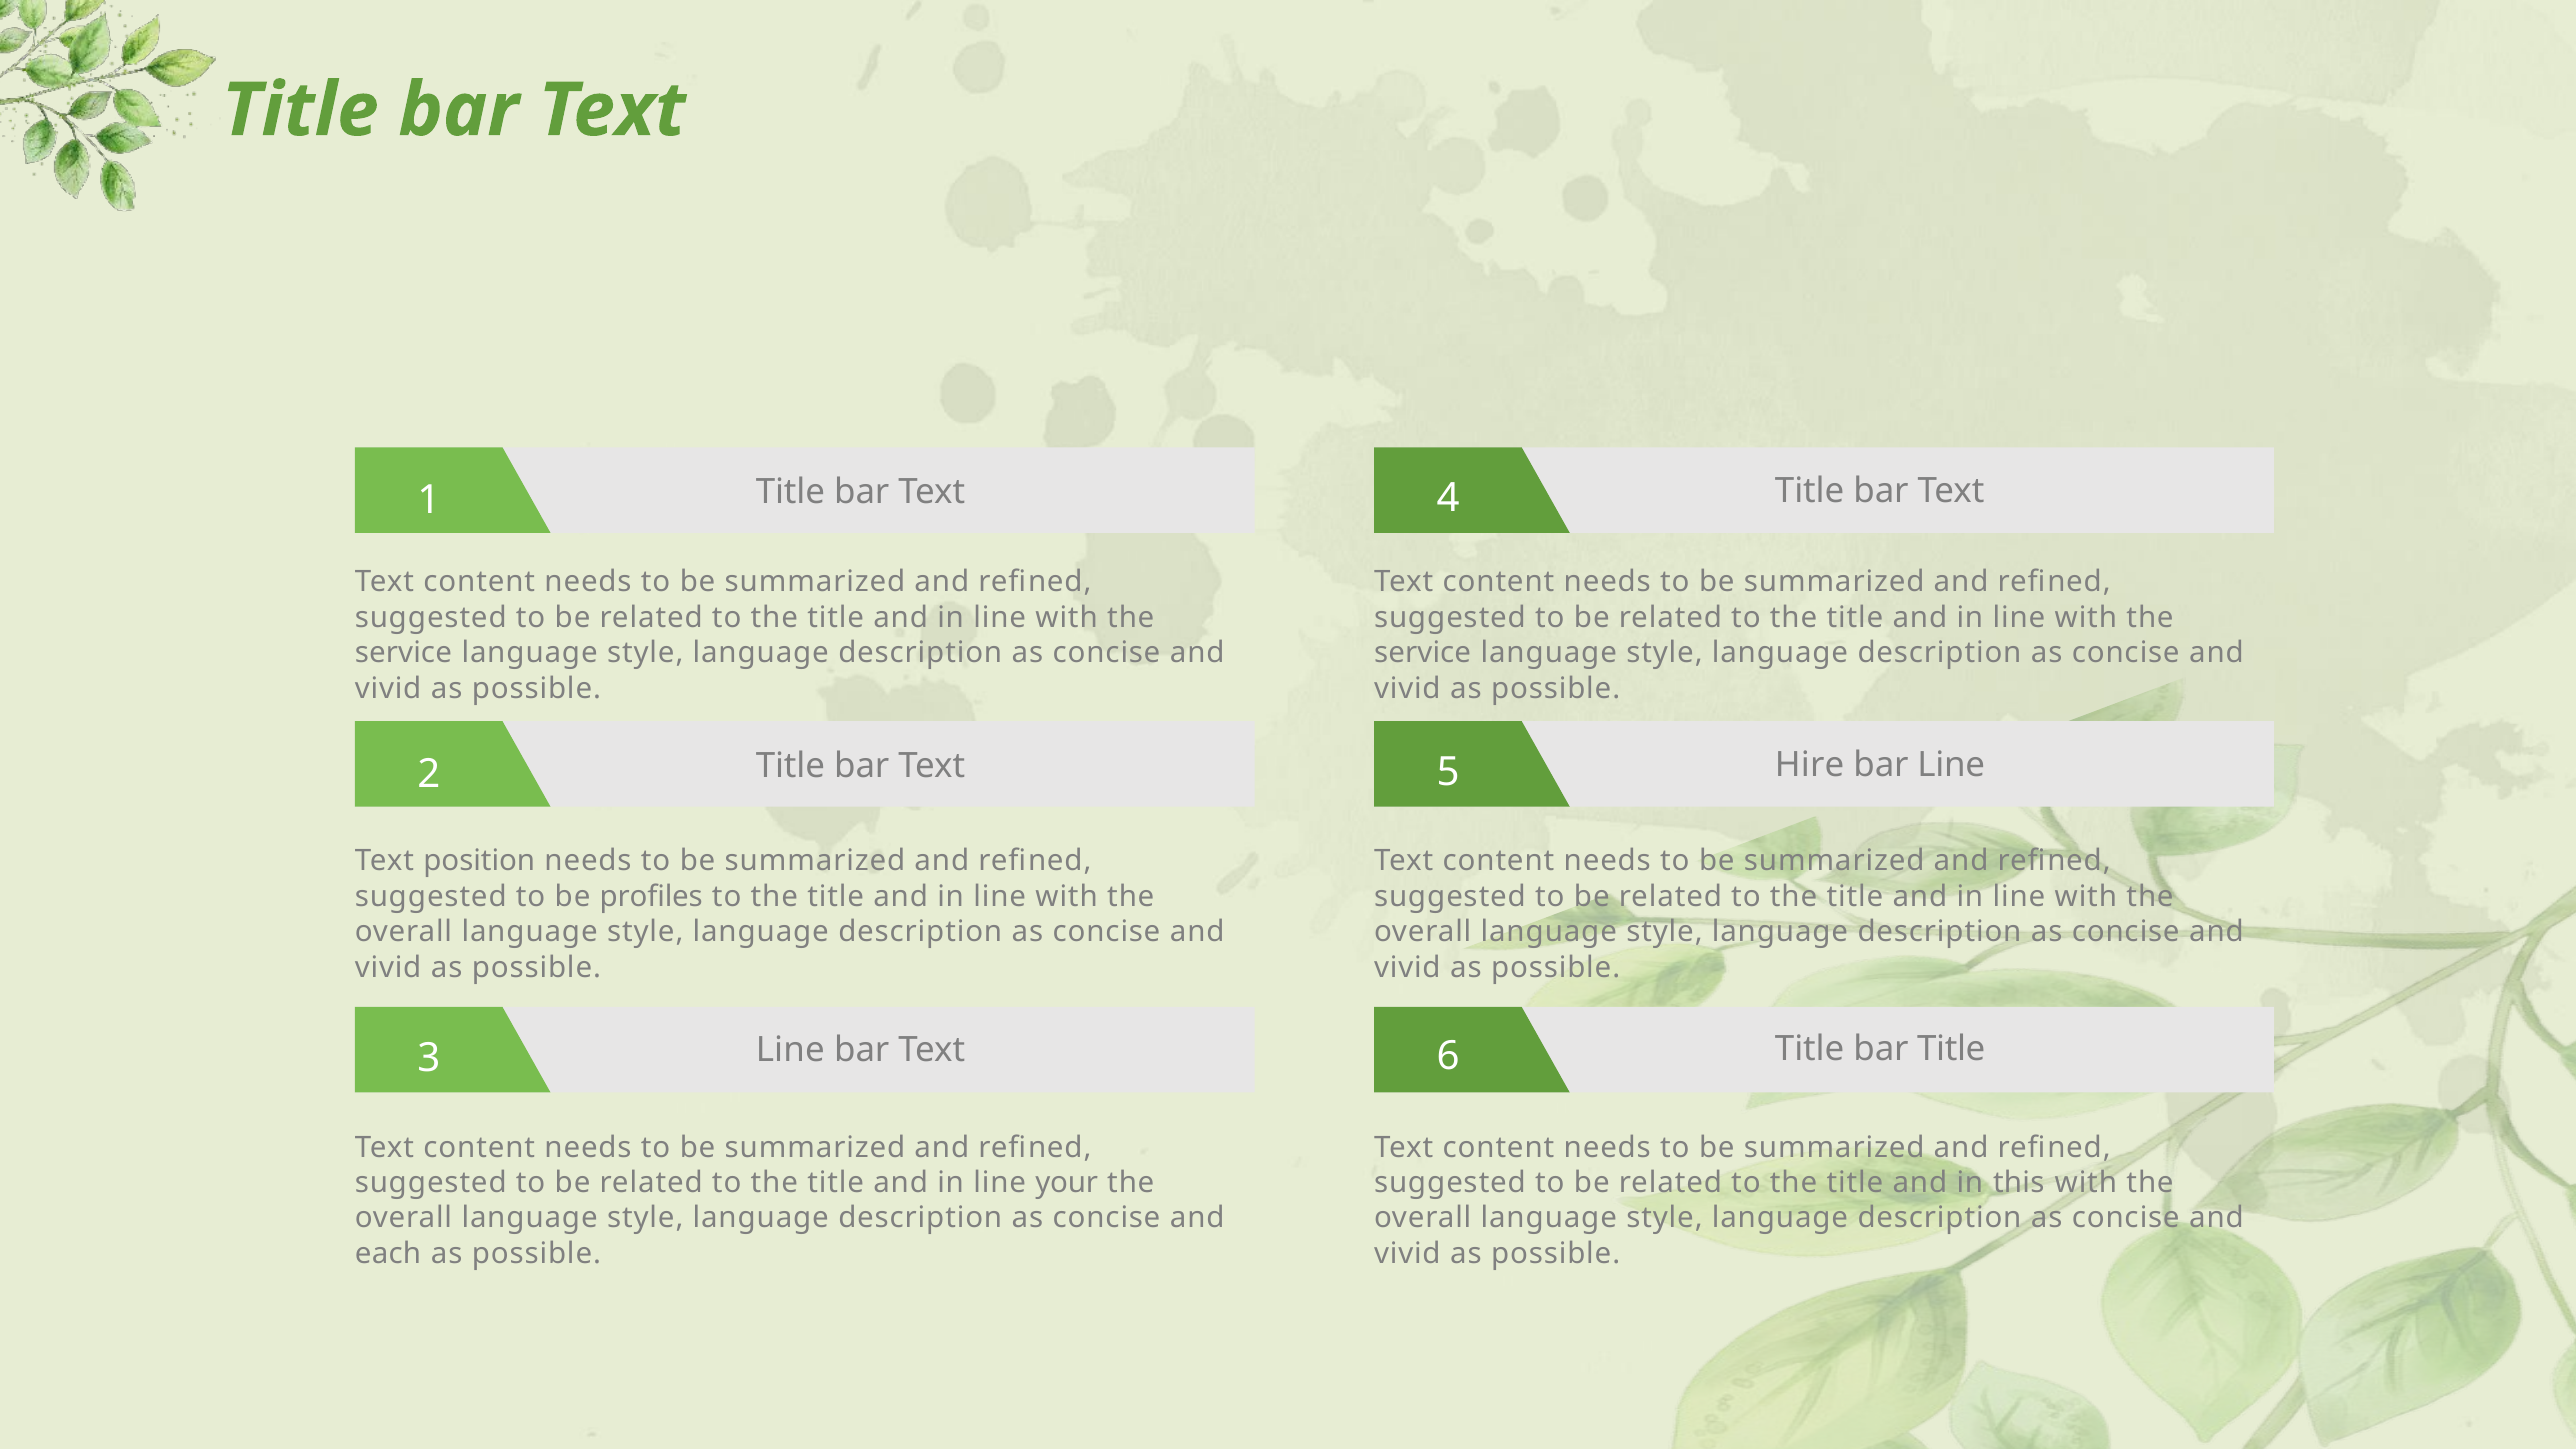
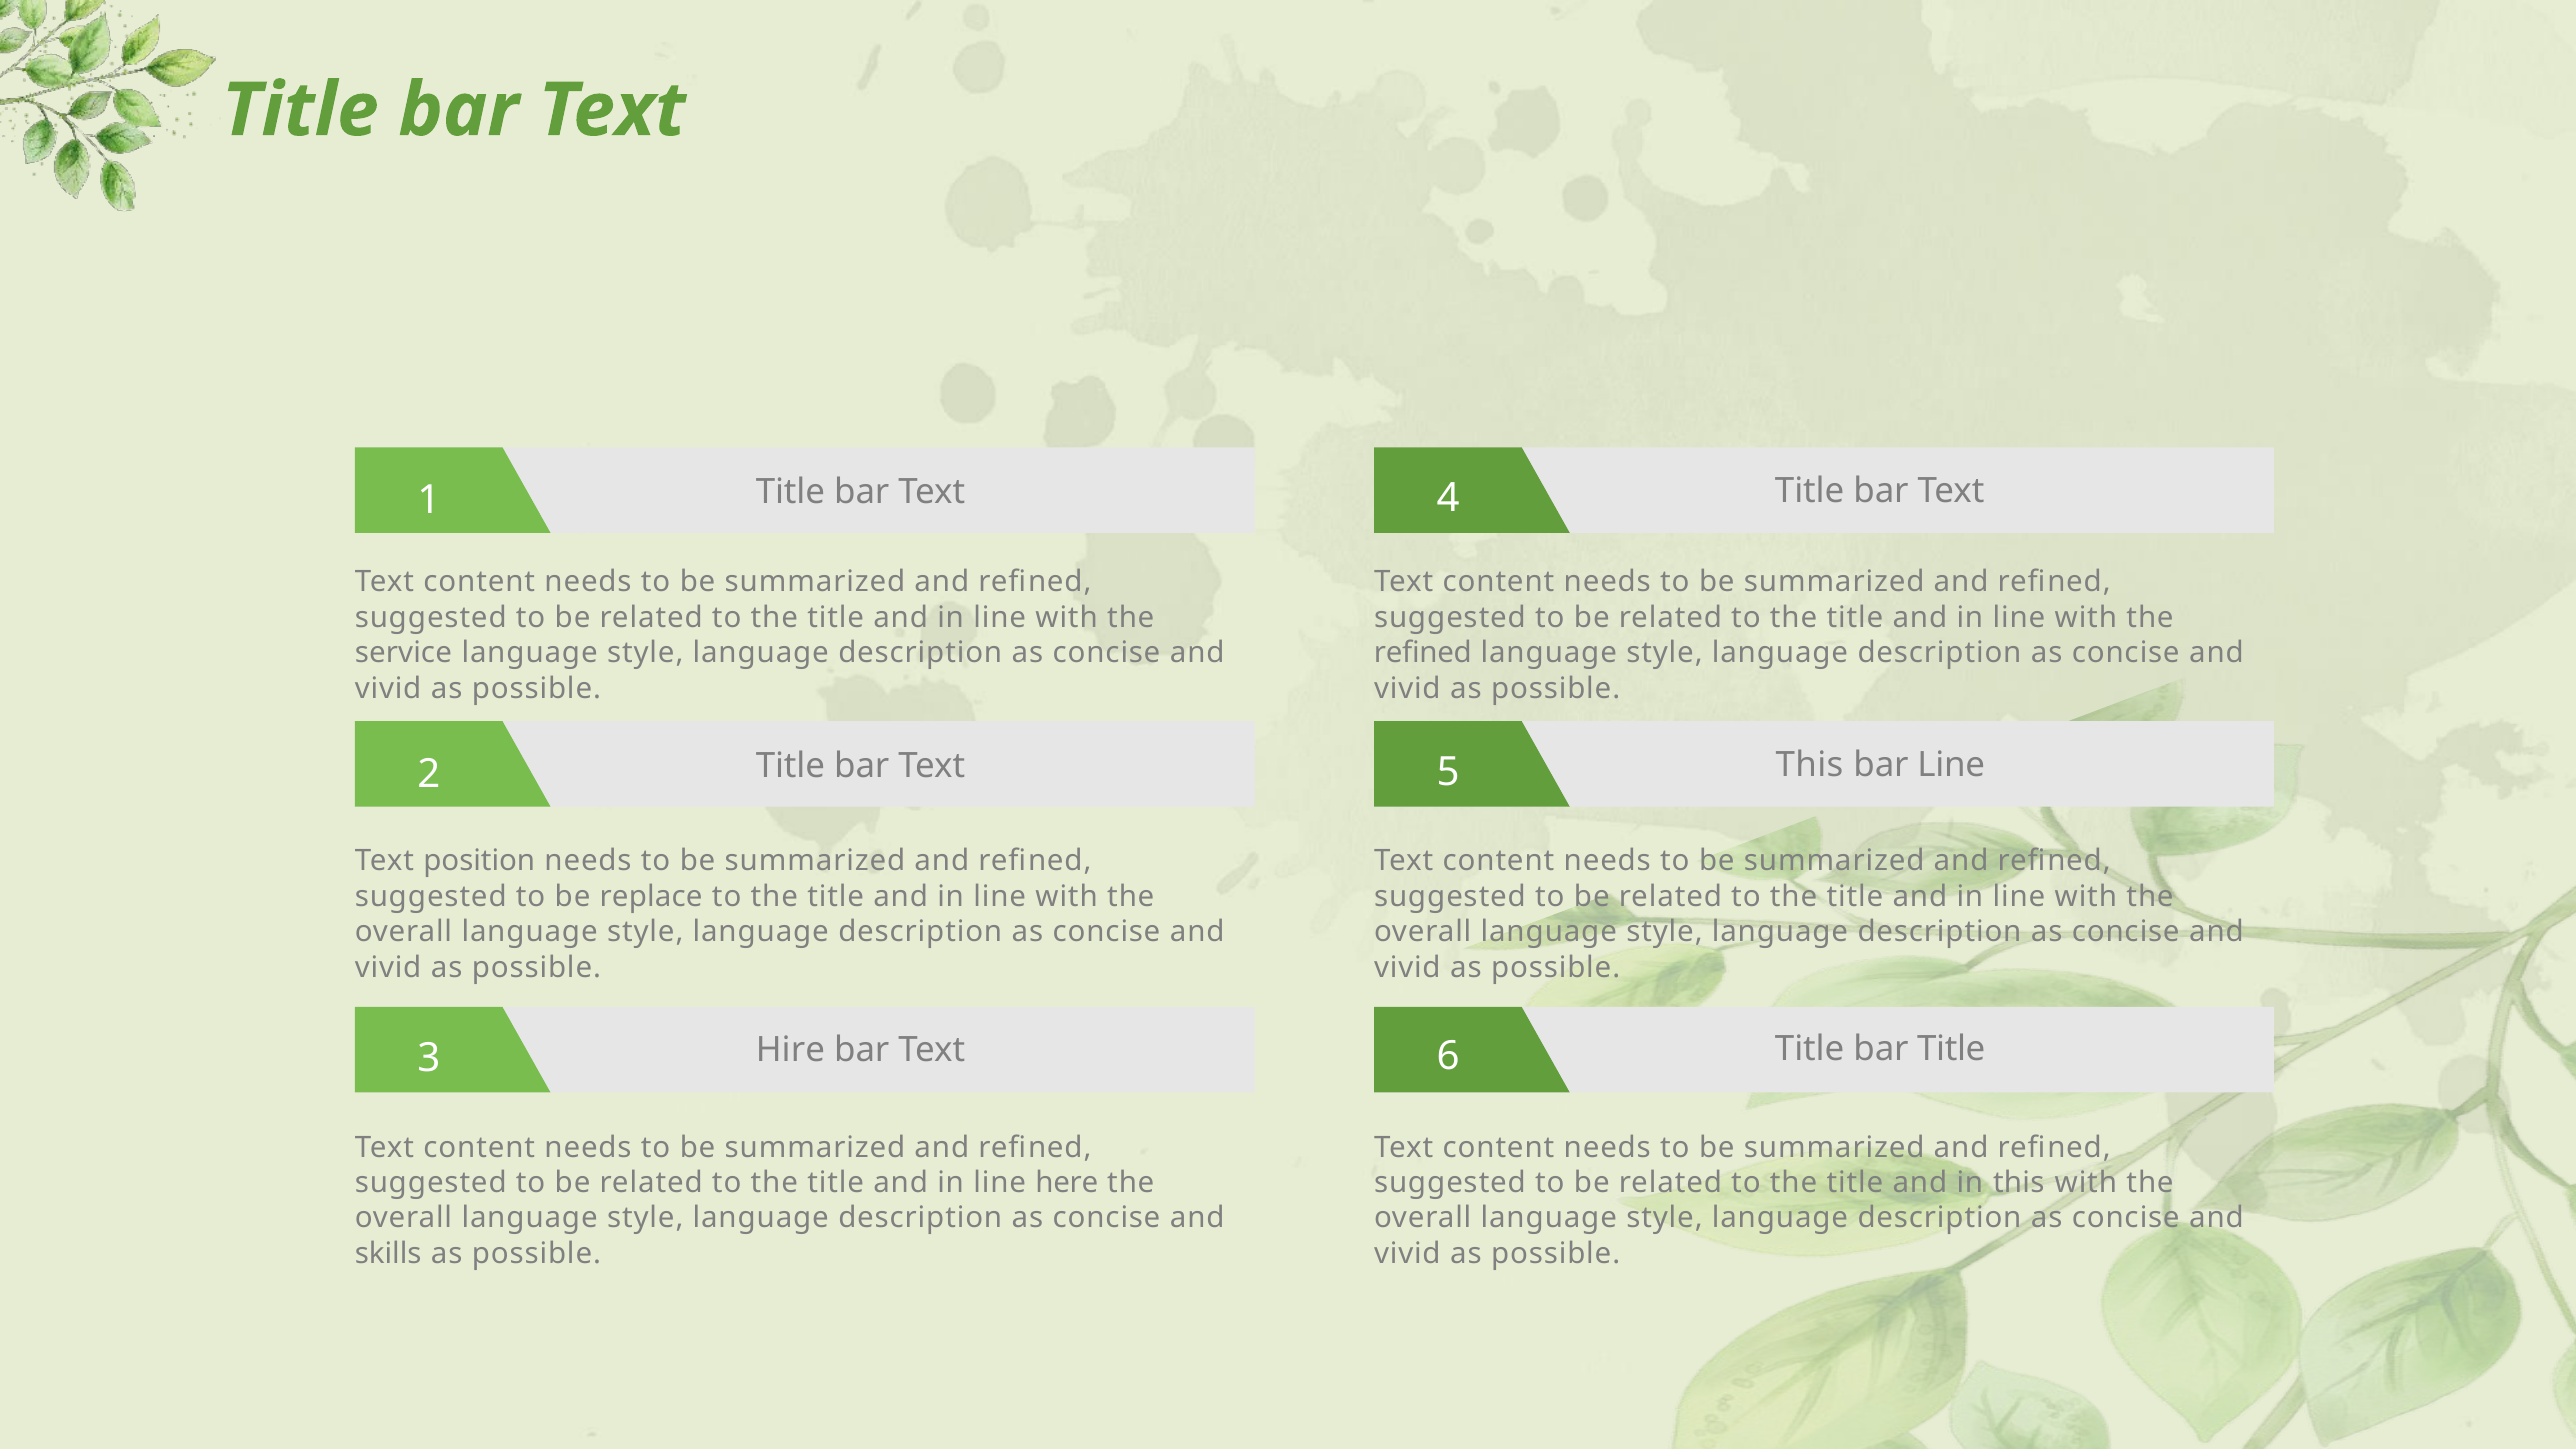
service: service -> refined (1423, 653)
Hire: Hire -> This (1809, 765)
profiles: profiles -> replace (651, 896)
Line: Line -> Hire (790, 1050)
your: your -> here (1067, 1183)
each: each -> skills (388, 1254)
